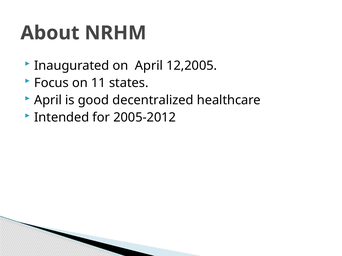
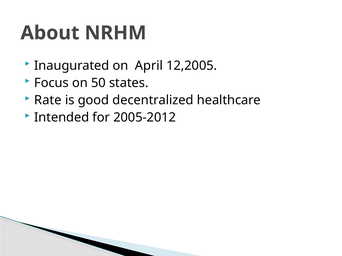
11: 11 -> 50 (98, 83)
April: April -> Rate (48, 100)
